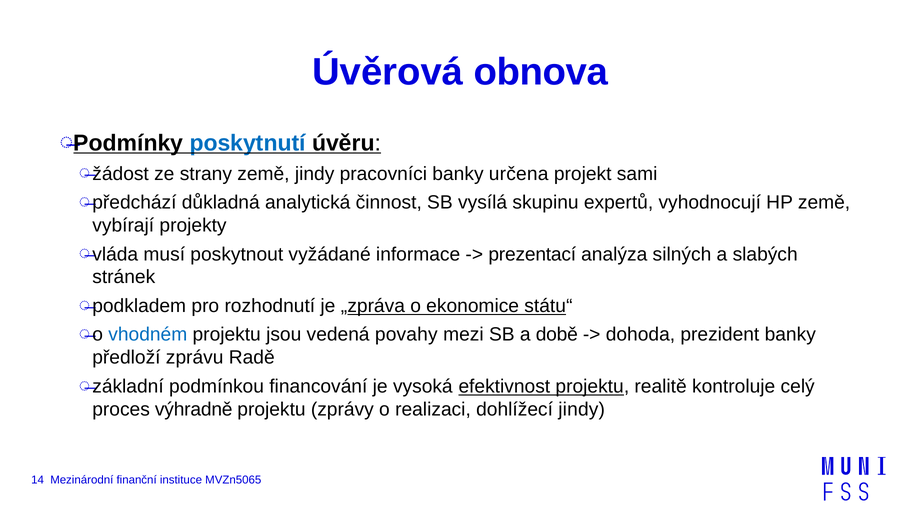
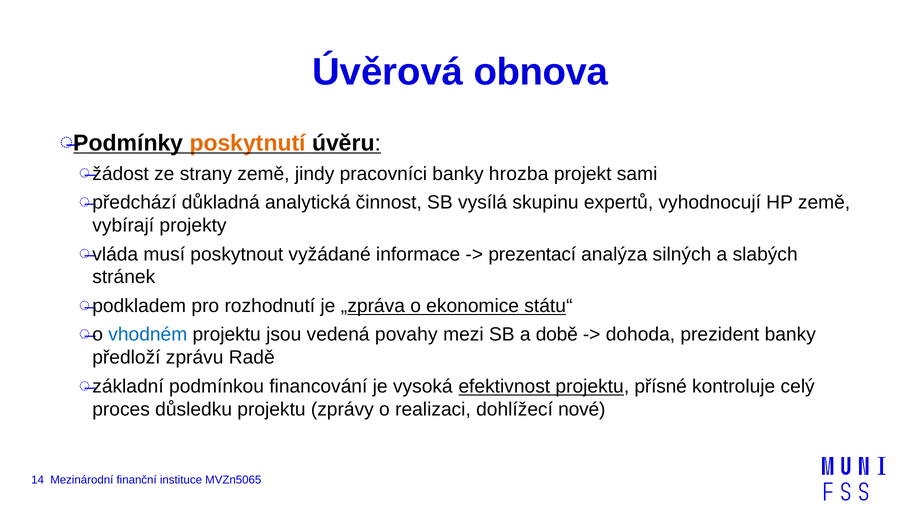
poskytnutí colour: blue -> orange (248, 143)
určena: určena -> hrozba (519, 174)
realitě: realitě -> přísné (661, 387)
výhradně: výhradně -> důsledku (194, 410)
dohlížecí jindy: jindy -> nové (582, 410)
